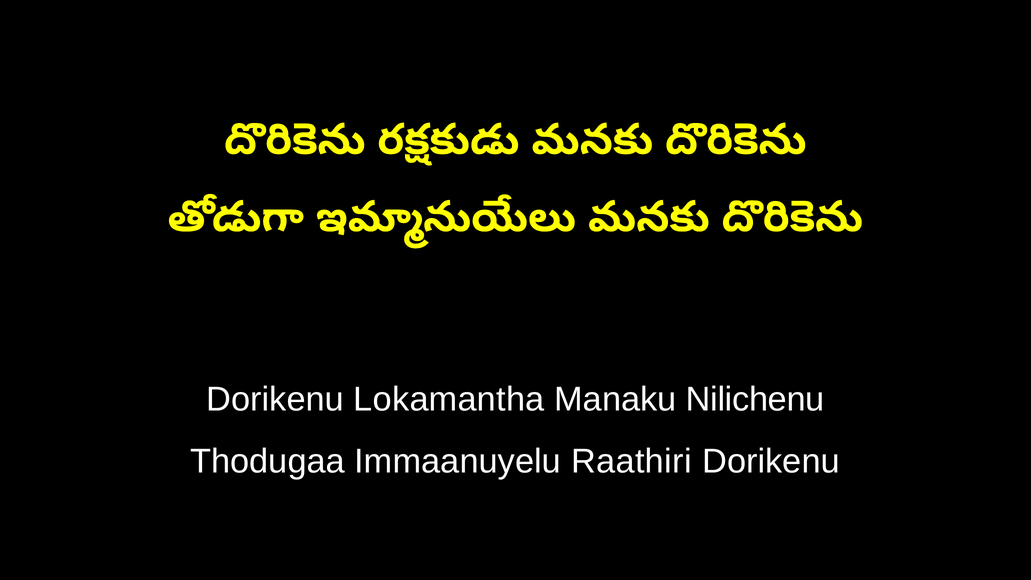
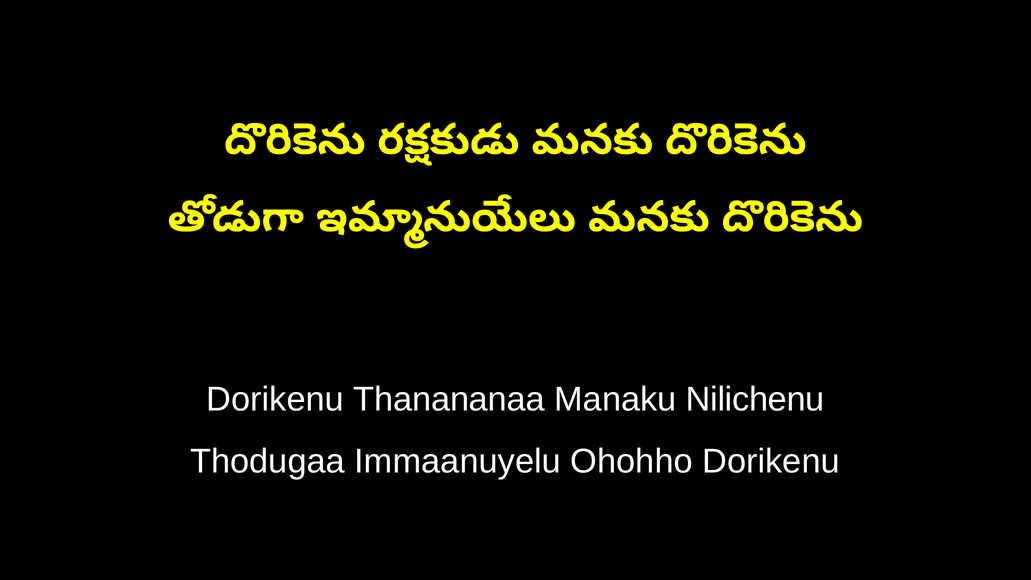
Lokamantha: Lokamantha -> Thanananaa (449, 399)
Raathiri: Raathiri -> Ohohho (632, 461)
